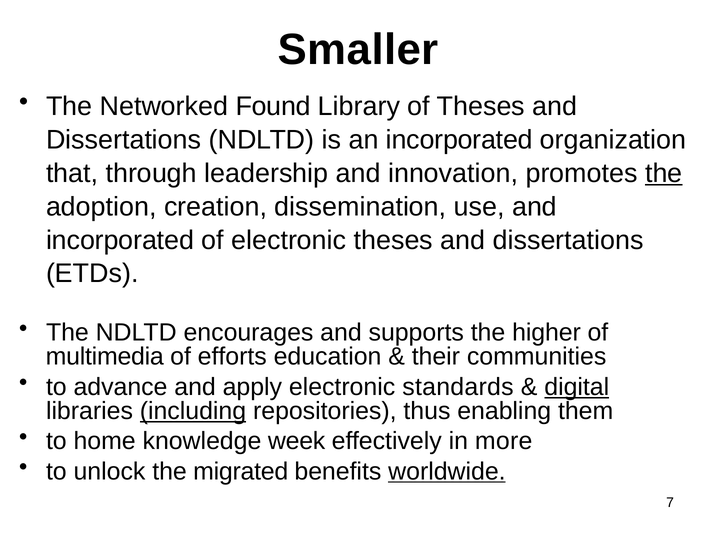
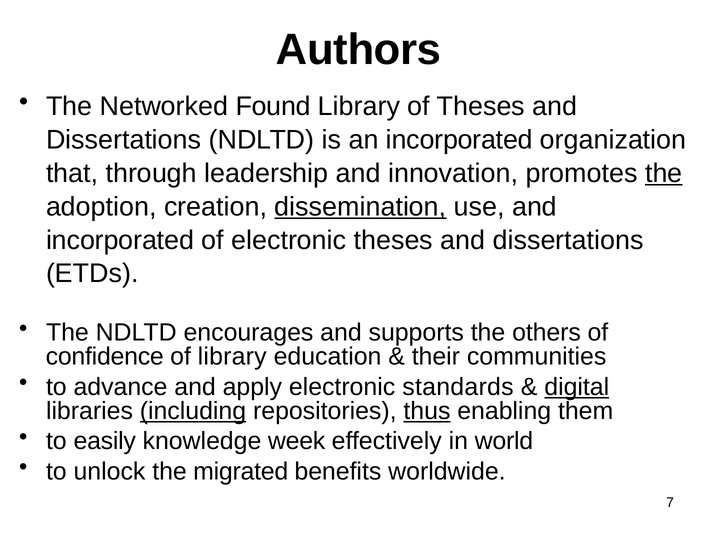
Smaller: Smaller -> Authors (359, 50)
dissemination underline: none -> present (360, 207)
higher: higher -> others (547, 332)
multimedia: multimedia -> confidence (105, 357)
of efforts: efforts -> library (232, 357)
thus underline: none -> present (427, 411)
home: home -> easily (105, 441)
more: more -> world (504, 441)
worldwide underline: present -> none (447, 471)
